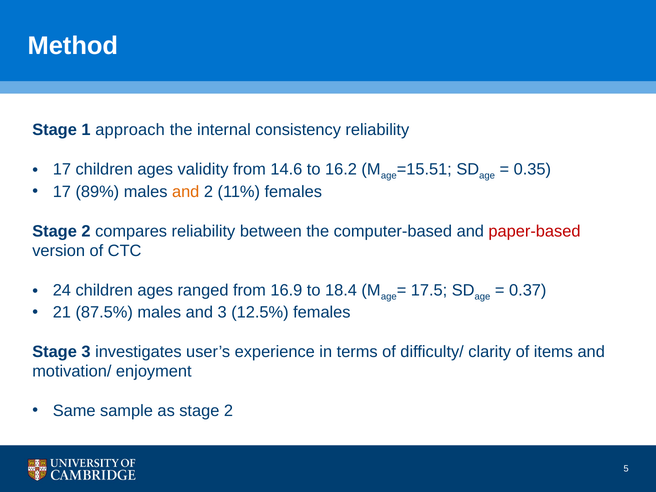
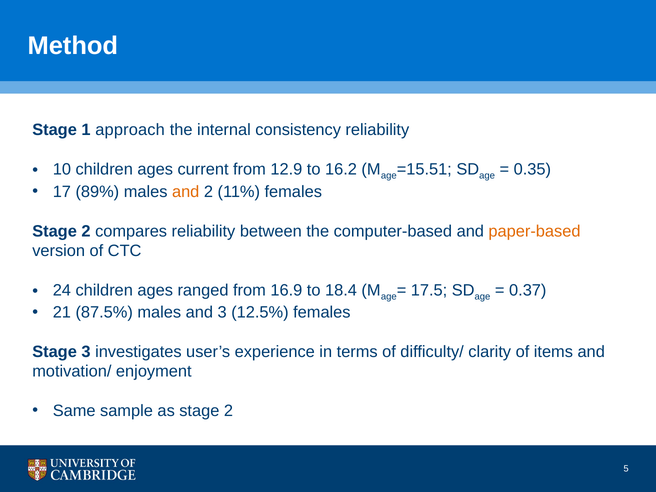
17: 17 -> 10 (62, 169)
validity: validity -> current (203, 169)
14.6: 14.6 -> 12.9 (286, 169)
paper-based colour: red -> orange (534, 231)
